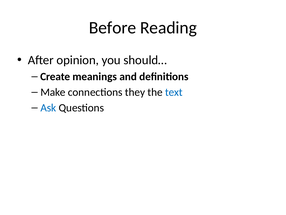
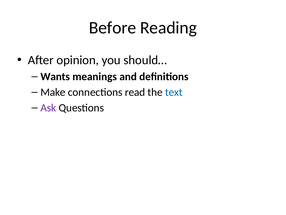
Create: Create -> Wants (55, 76)
they: they -> read (135, 92)
Ask colour: blue -> purple (48, 108)
